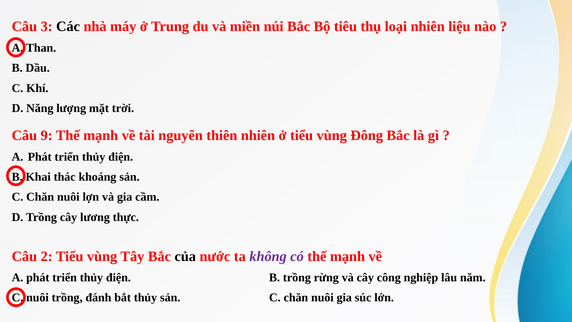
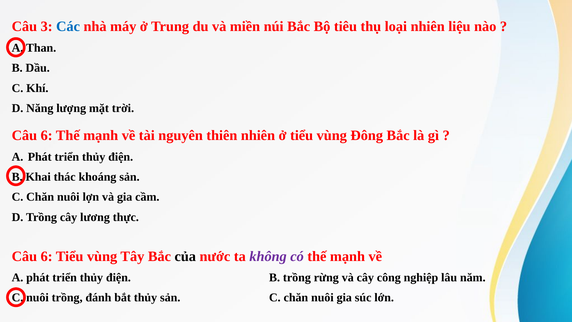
Các colour: black -> blue (68, 27)
9: 9 -> 6 (47, 135)
2: 2 -> 6 (47, 256)
